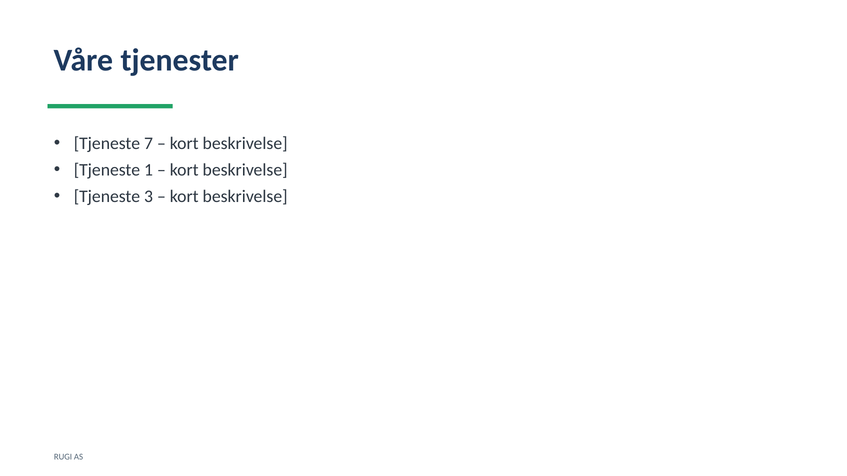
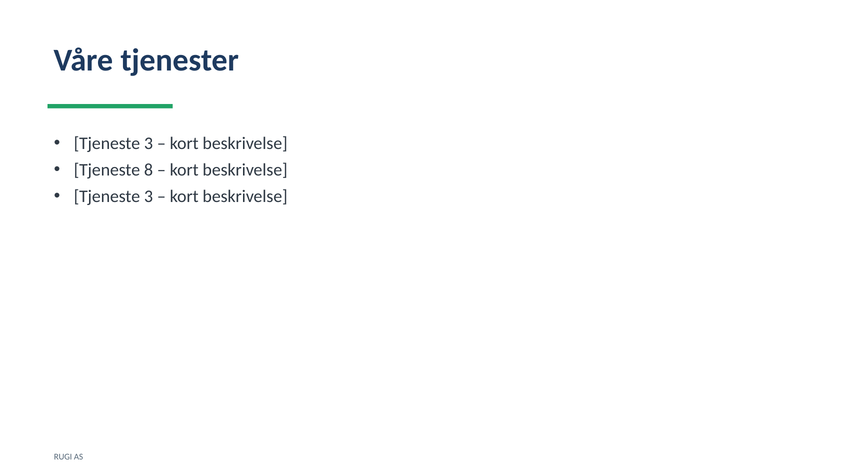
7: 7 -> 3 (148, 143)
1: 1 -> 8 (148, 170)
